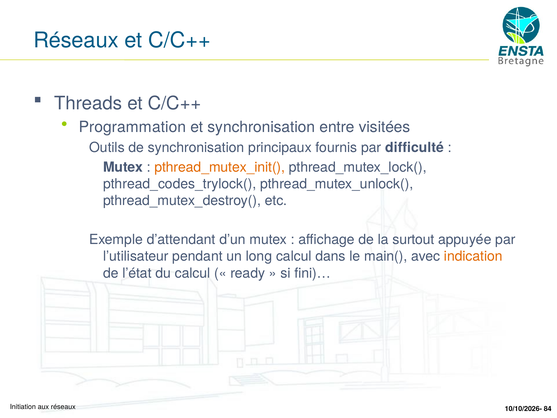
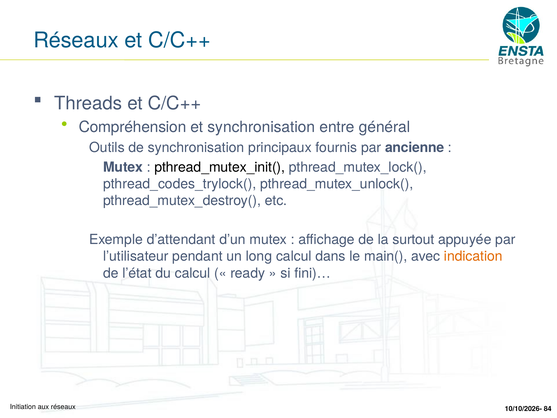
Programmation: Programmation -> Compréhension (133, 127)
visitées: visitées -> général (385, 127)
difficulté: difficulté -> ancienne (415, 148)
pthread_mutex_init( colour: orange -> black (220, 167)
